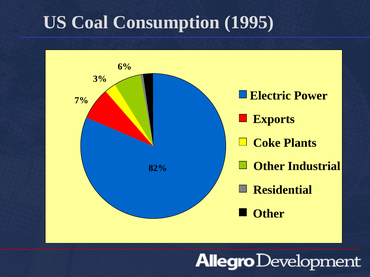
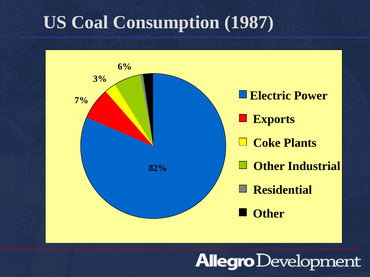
1995: 1995 -> 1987 (249, 22)
